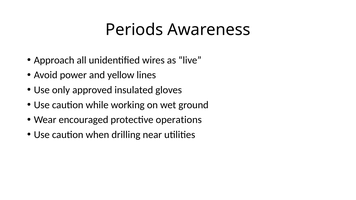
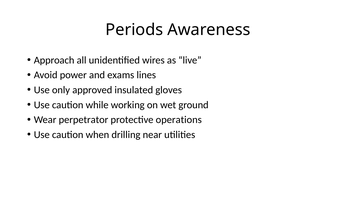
yellow: yellow -> exams (121, 75)
encouraged: encouraged -> perpetrator (84, 120)
